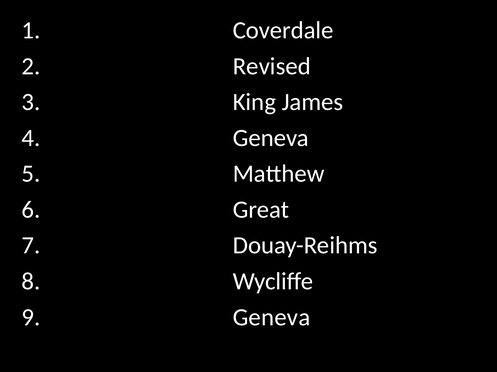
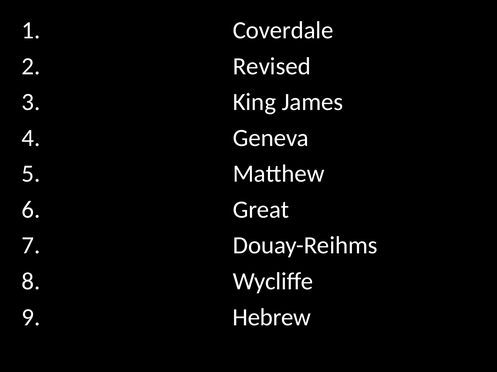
Geneva: Geneva -> Hebrew (272, 318)
